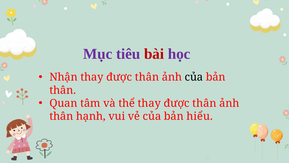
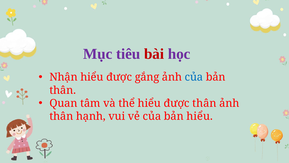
Nhận thay: thay -> hiểu (92, 77)
thân: thân -> gắng (147, 77)
của colour: black -> blue (194, 77)
thể thay: thay -> hiểu (149, 103)
